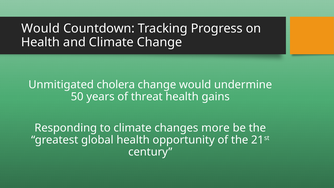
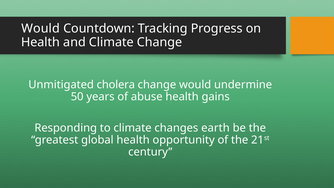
threat: threat -> abuse (147, 97)
more: more -> earth (215, 128)
